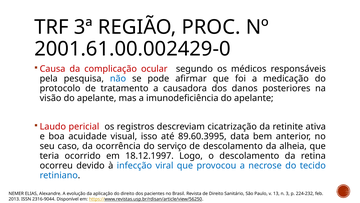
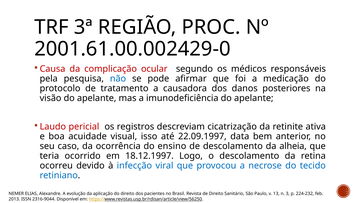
89.60.3995: 89.60.3995 -> 22.09.1997 (202, 136)
serviço: serviço -> ensino (172, 146)
